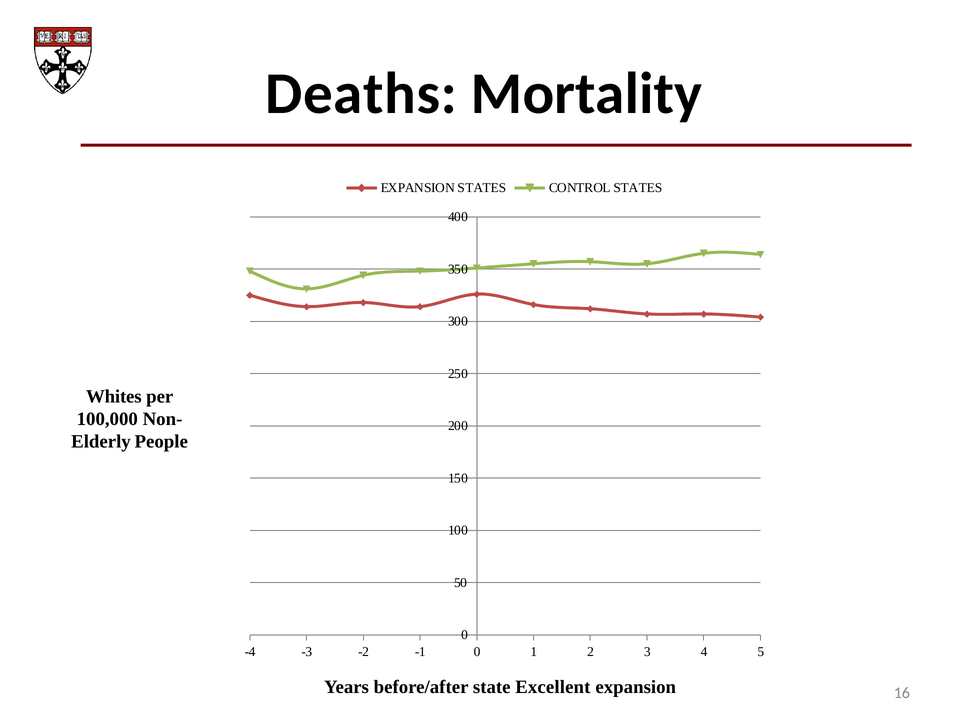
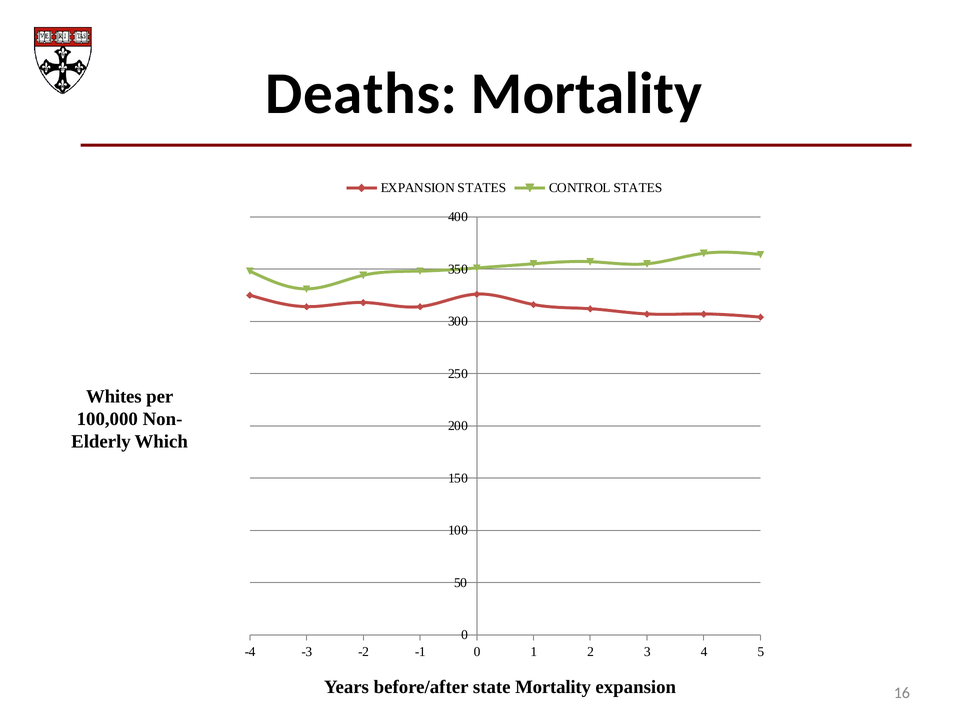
People: People -> Which (161, 442)
state Excellent: Excellent -> Mortality (553, 687)
